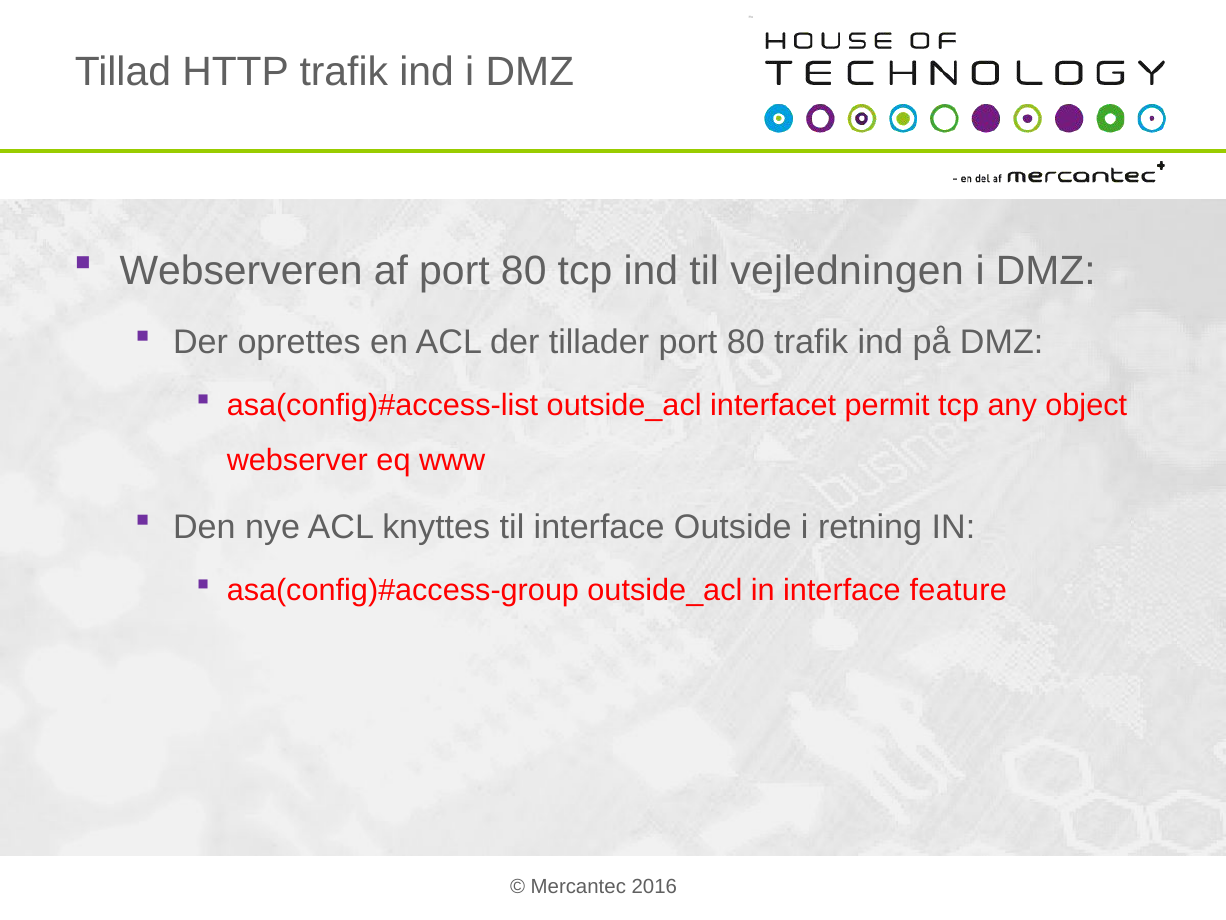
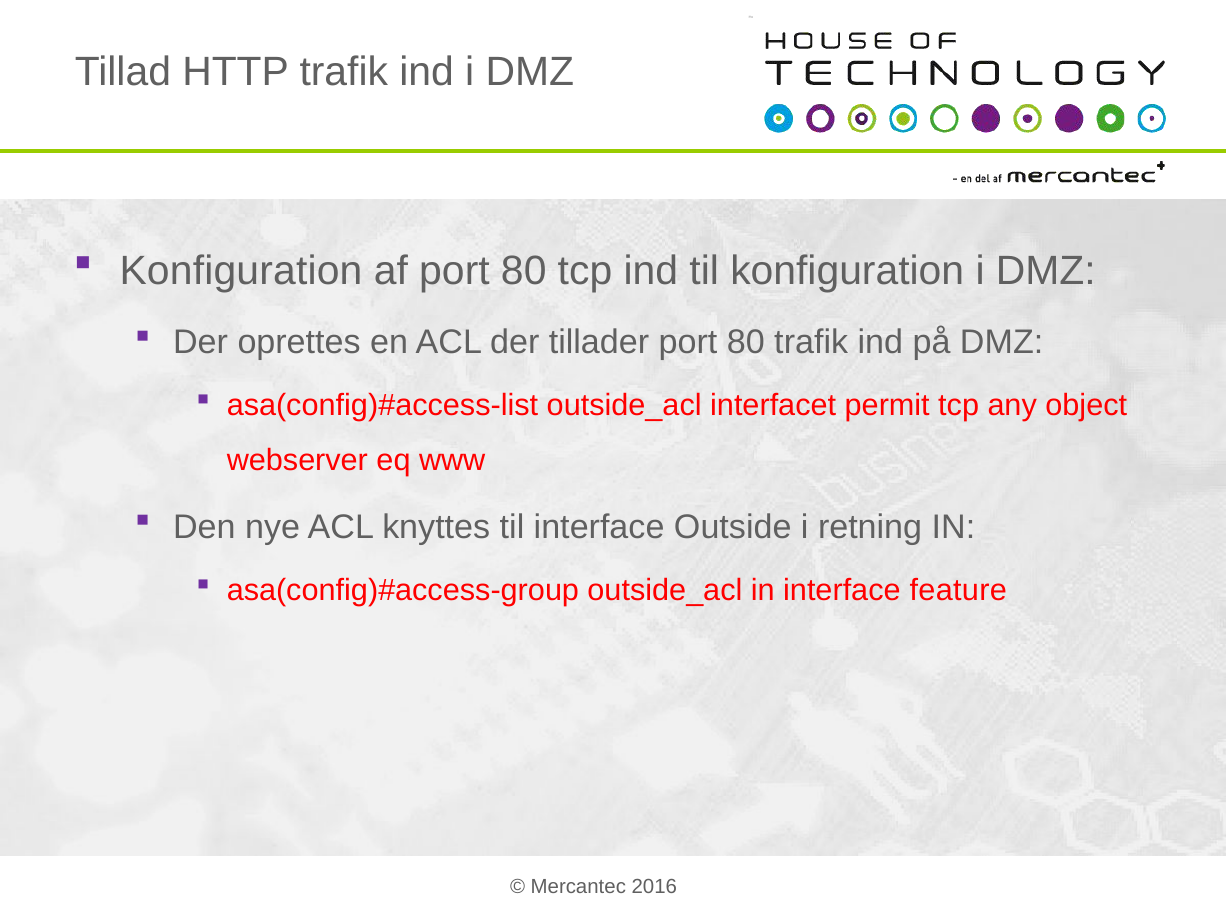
Webserveren: Webserveren -> Konfiguration (241, 271)
til vejledningen: vejledningen -> konfiguration (847, 271)
